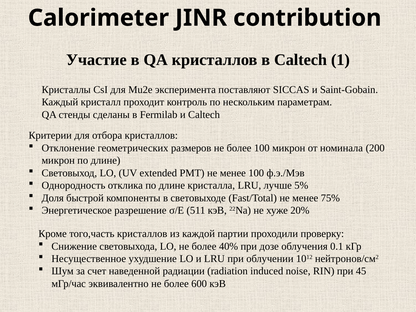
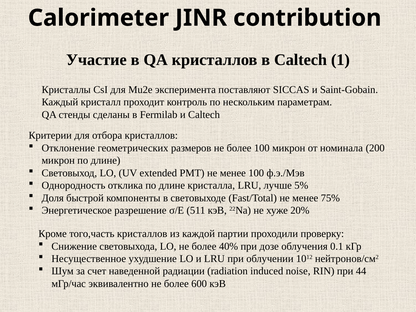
45: 45 -> 44 (361, 271)
